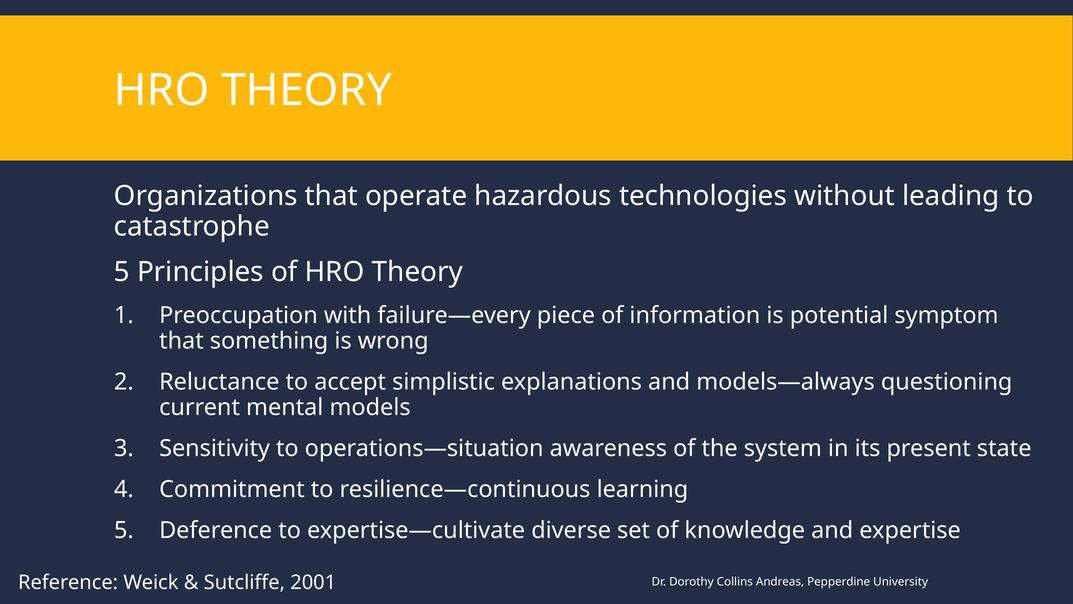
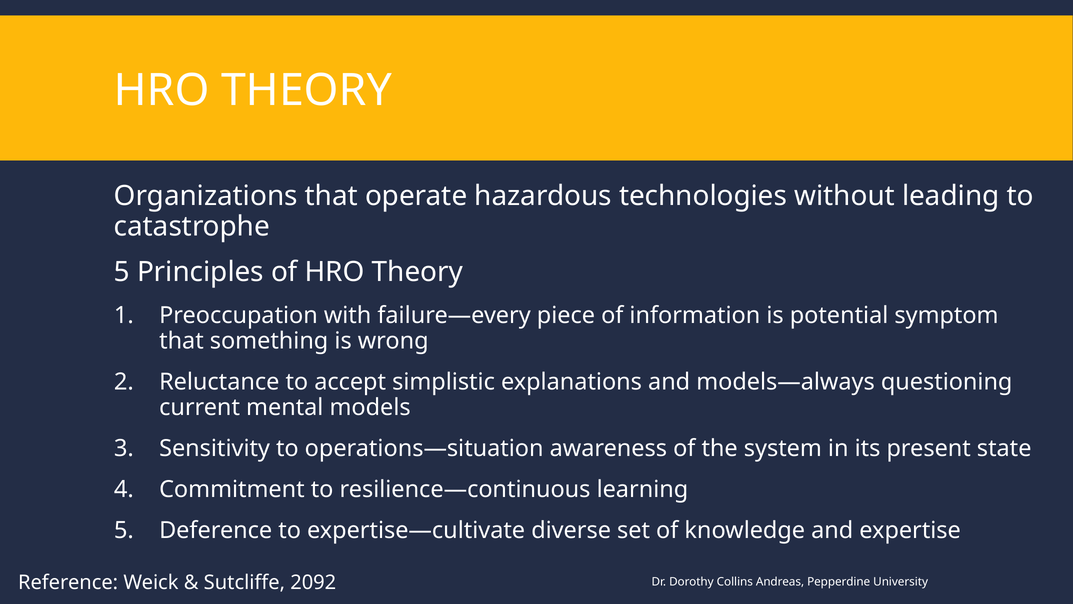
2001: 2001 -> 2092 (313, 582)
